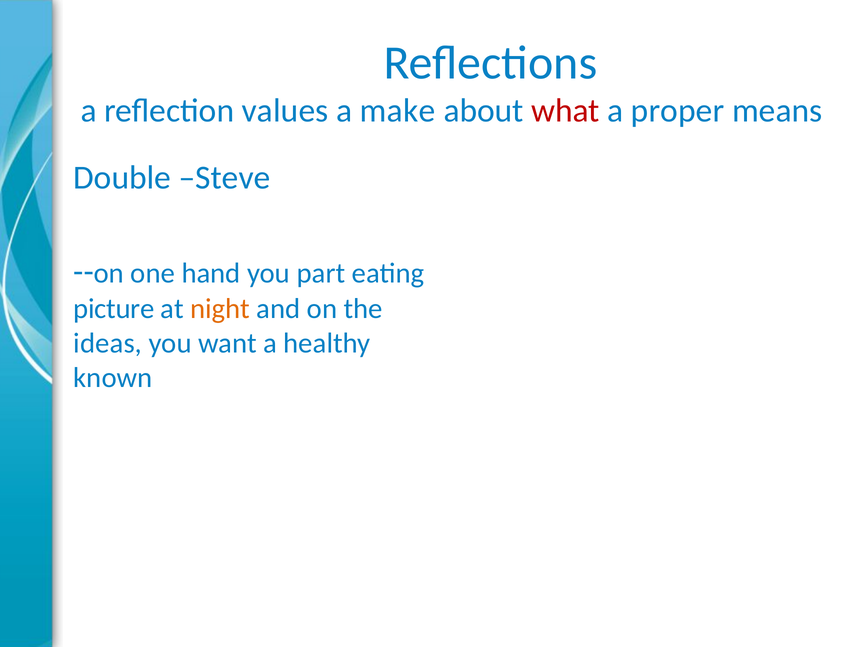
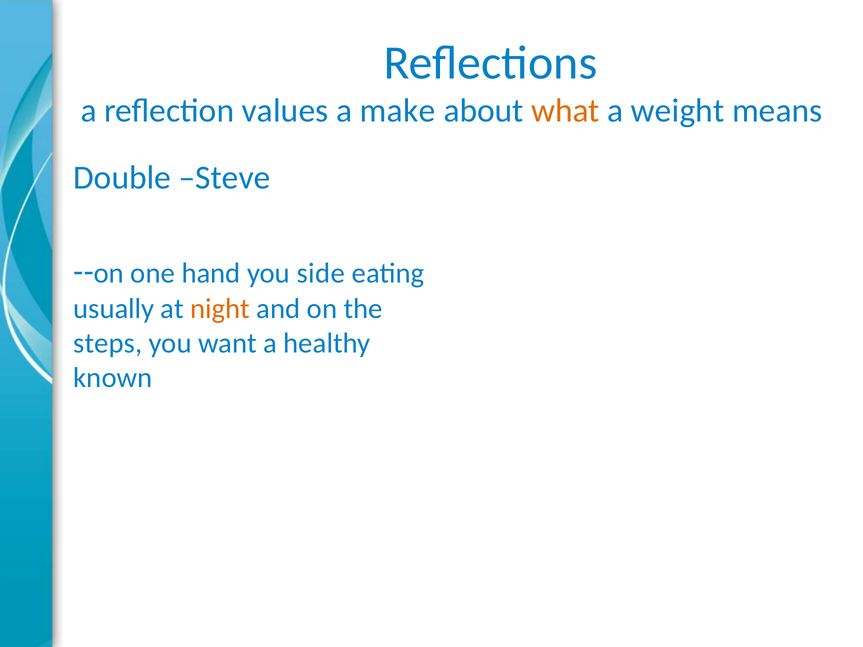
what colour: red -> orange (565, 111)
proper: proper -> weight (678, 111)
part: part -> side (321, 273)
picture: picture -> usually (114, 309)
ideas: ideas -> steps (108, 343)
